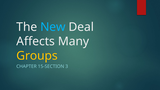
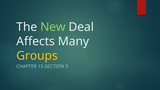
New colour: light blue -> light green (53, 27)
